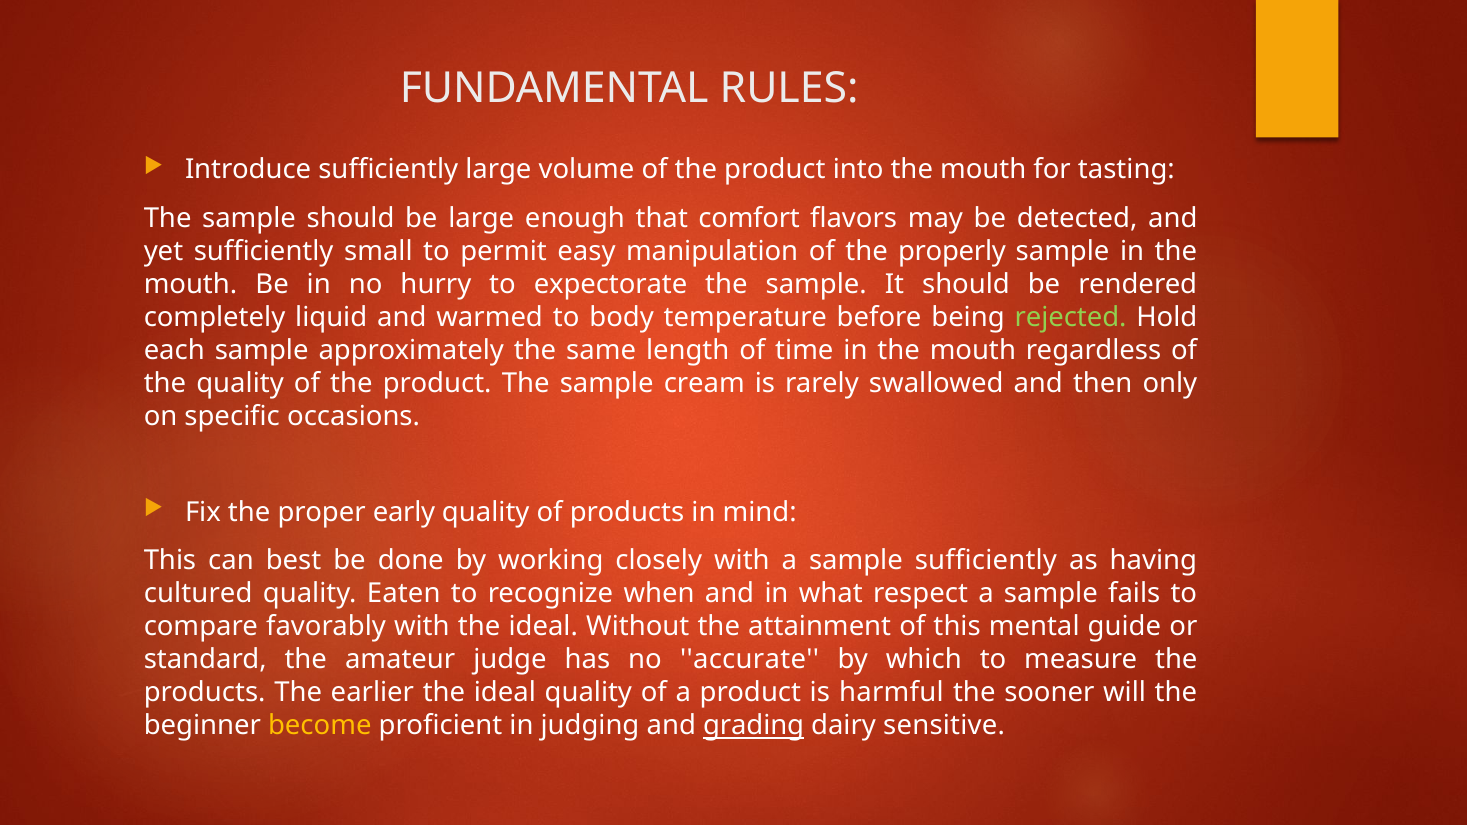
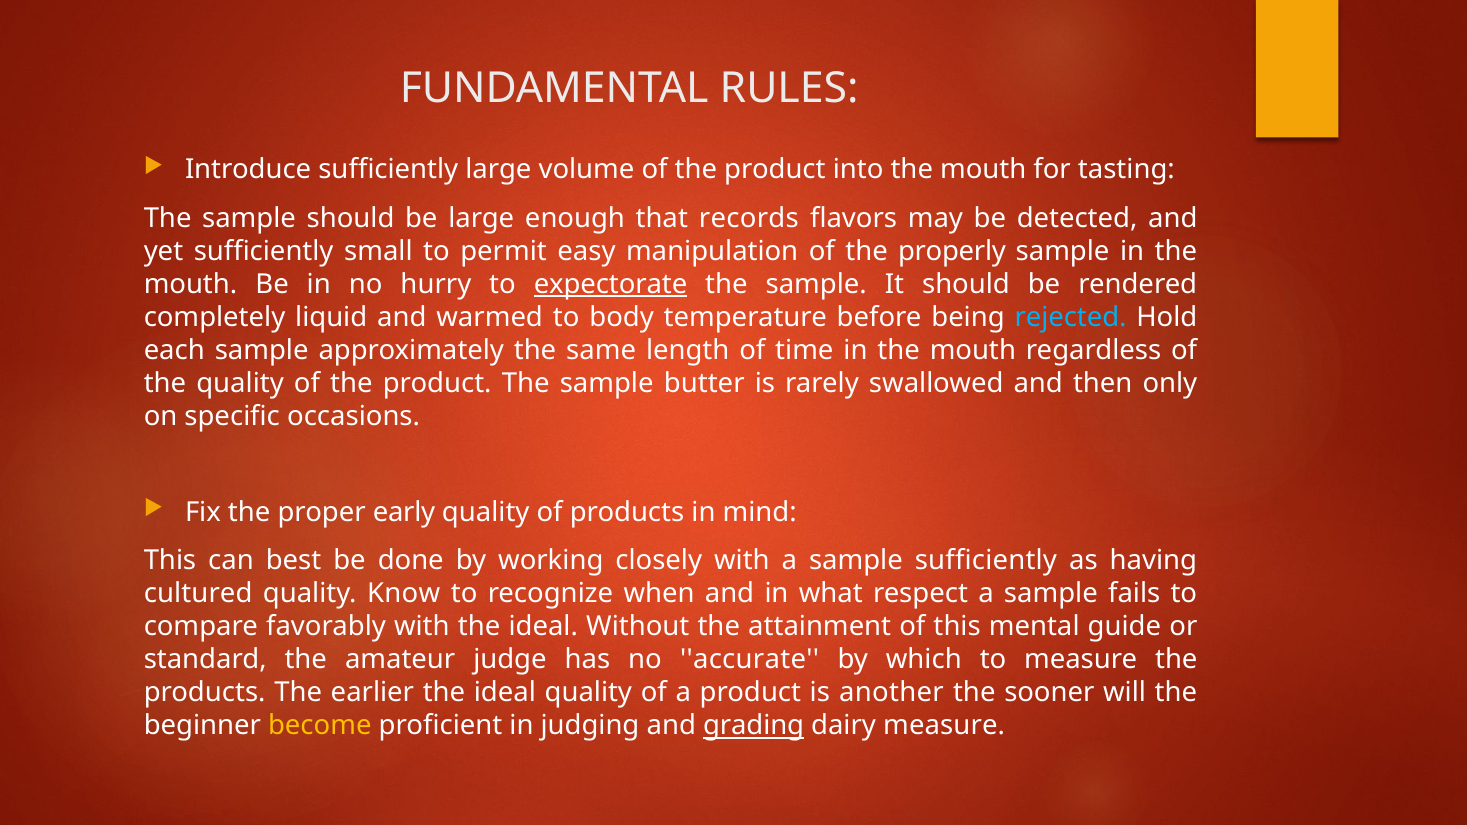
comfort: comfort -> records (749, 218)
expectorate underline: none -> present (611, 284)
rejected colour: light green -> light blue (1071, 317)
cream: cream -> butter (704, 383)
Eaten: Eaten -> Know (404, 594)
harmful: harmful -> another (891, 693)
dairy sensitive: sensitive -> measure (944, 726)
